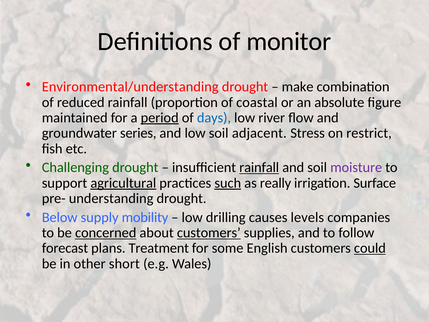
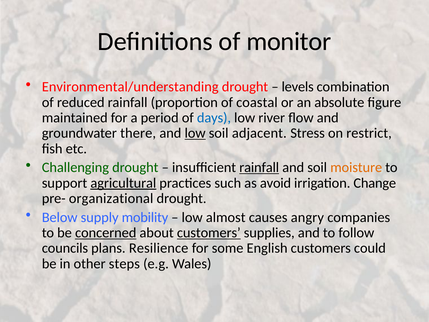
make: make -> levels (298, 87)
period underline: present -> none (160, 118)
series: series -> there (138, 133)
low underline: none -> present (195, 133)
moisture colour: purple -> orange (356, 167)
such underline: present -> none (228, 183)
really: really -> avoid (276, 183)
Surface: Surface -> Change (375, 183)
understanding: understanding -> organizational (111, 198)
drilling: drilling -> almost (226, 217)
levels: levels -> angry (307, 217)
forecast: forecast -> councils (65, 248)
Treatment: Treatment -> Resilience (159, 248)
could underline: present -> none (370, 248)
short: short -> steps (124, 263)
